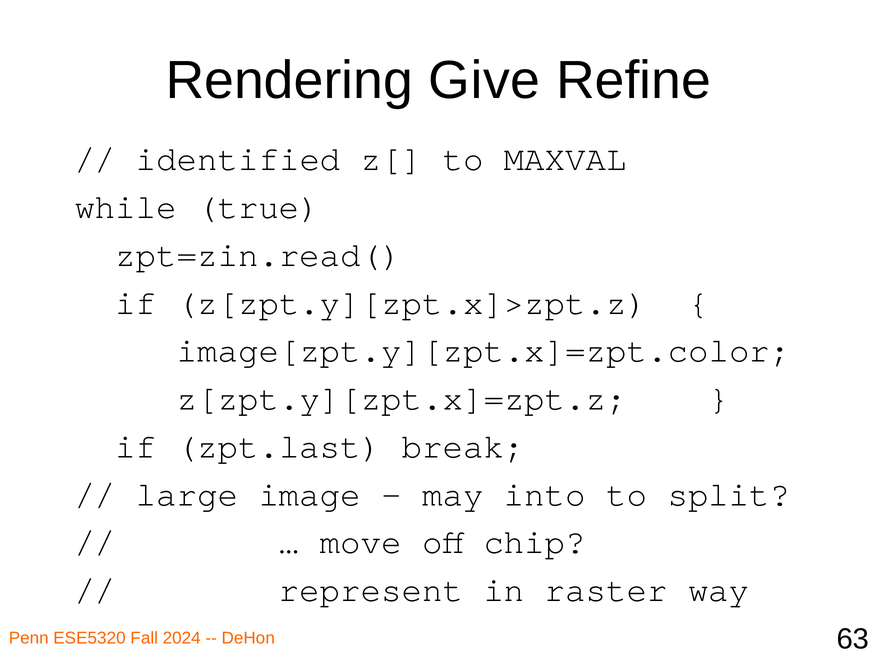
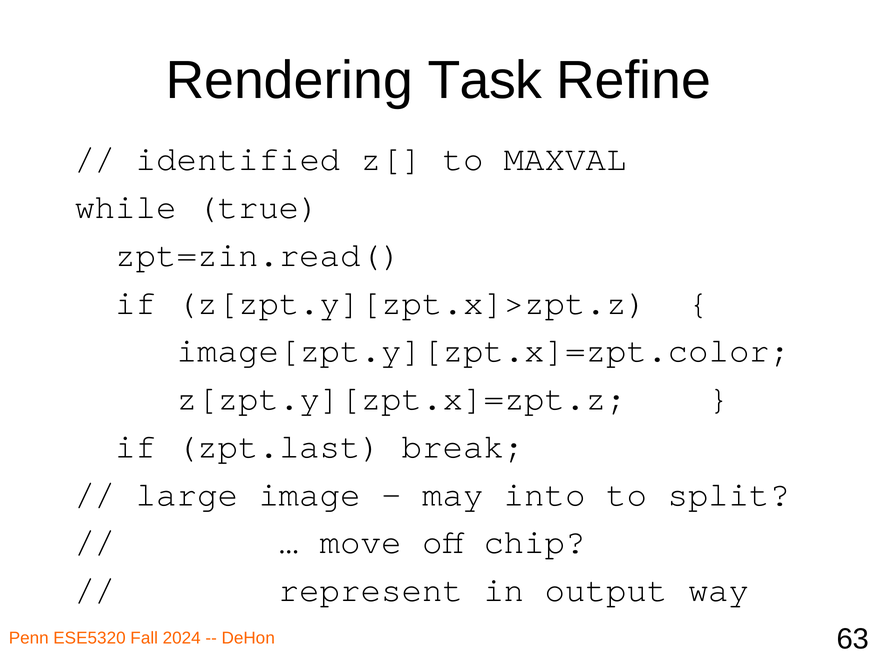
Give: Give -> Task (485, 81)
raster: raster -> output (606, 590)
